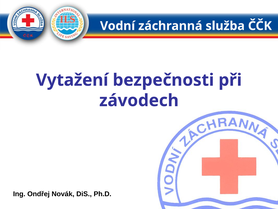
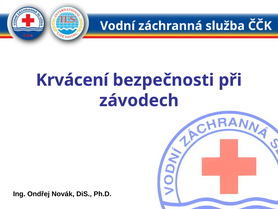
Vytažení: Vytažení -> Krvácení (72, 80)
